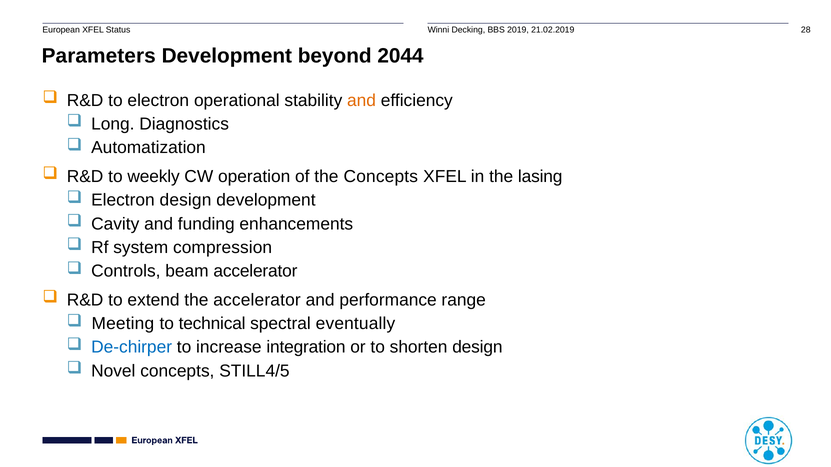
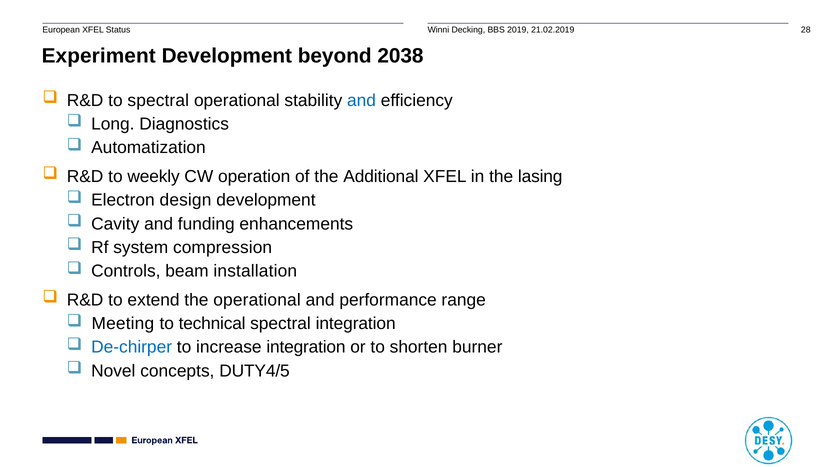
Parameters: Parameters -> Experiment (99, 56)
2044: 2044 -> 2038 (400, 56)
to electron: electron -> spectral (158, 100)
and colour: orange -> blue (362, 100)
the Concepts: Concepts -> Additional (381, 177)
beam accelerator: accelerator -> installation (255, 271)
the accelerator: accelerator -> operational (257, 300)
spectral eventually: eventually -> integration (356, 324)
shorten design: design -> burner (477, 348)
STILL4/5: STILL4/5 -> DUTY4/5 (255, 371)
